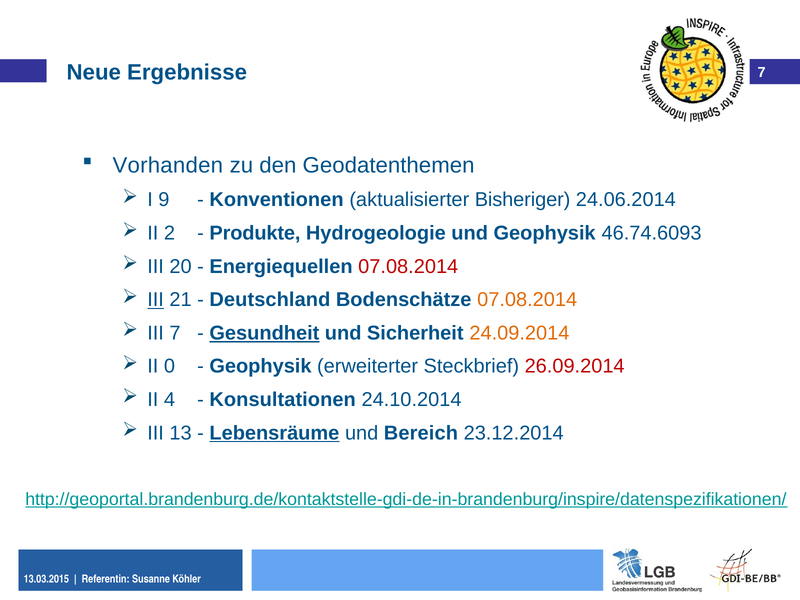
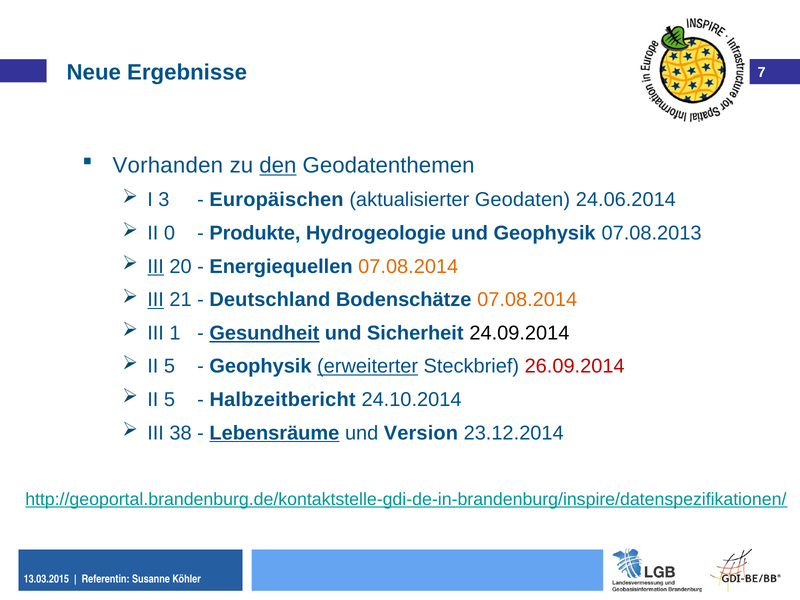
den underline: none -> present (278, 165)
9: 9 -> 3 (164, 200)
Konventionen: Konventionen -> Europäischen (277, 200)
Bisheriger: Bisheriger -> Geodaten (522, 200)
2: 2 -> 0 (169, 233)
46.74.6093: 46.74.6093 -> 07.08.2013 (652, 233)
III underline: none -> present (156, 266)
07.08.2014 colour: red -> orange (408, 266)
III 7: 7 -> 1 (175, 333)
24.09.2014 colour: orange -> black (519, 333)
0: 0 -> 5 (169, 366)
erweiterter underline: none -> present (368, 366)
4: 4 -> 5 (169, 400)
Konsultationen: Konsultationen -> Halbzeitbericht (283, 400)
13: 13 -> 38 (181, 433)
Bereich: Bereich -> Version (421, 433)
